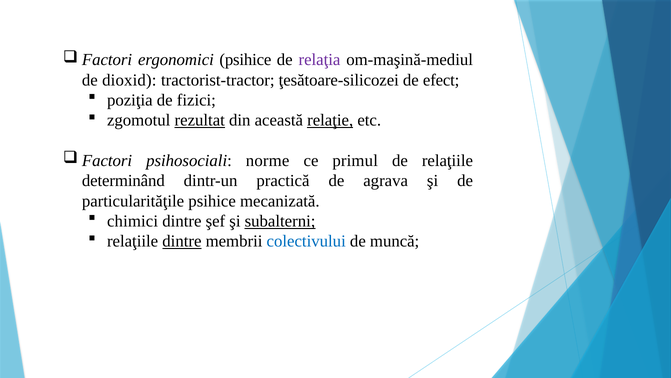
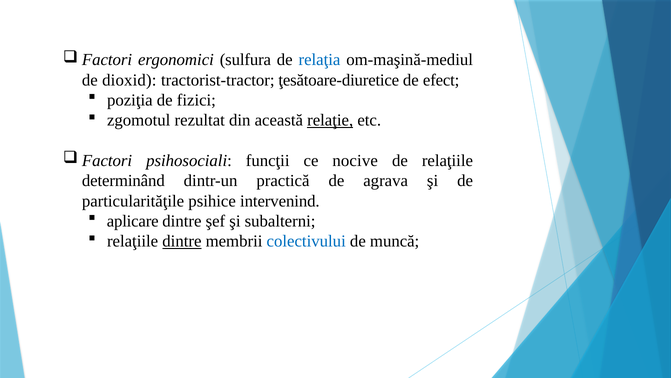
ergonomici psihice: psihice -> sulfura (245, 60)
relaţia colour: purple -> blue (319, 60)
ţesătoare-silicozei: ţesătoare-silicozei -> ţesătoare-diuretice (339, 80)
rezultat underline: present -> none (200, 120)
norme: norme -> funcţii (268, 160)
primul: primul -> nocive (355, 160)
mecanizată: mecanizată -> intervenind (280, 201)
chimici: chimici -> aplicare (133, 221)
subalterni underline: present -> none (280, 221)
